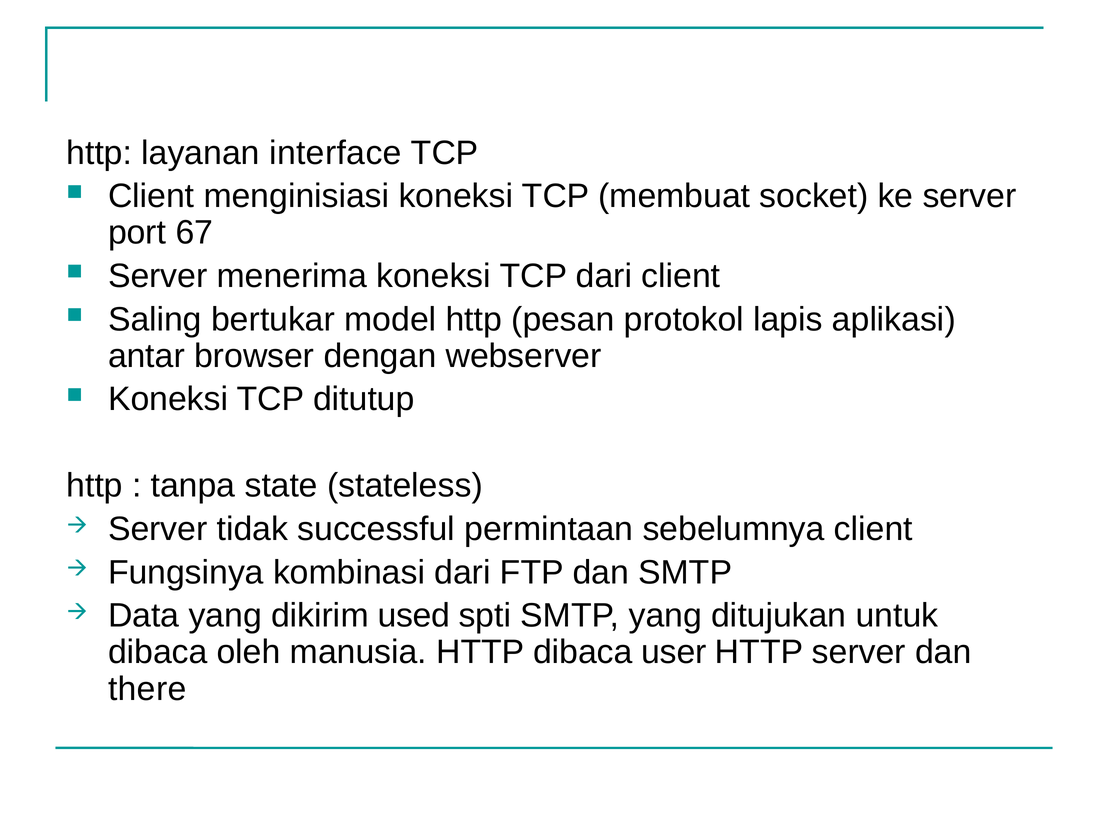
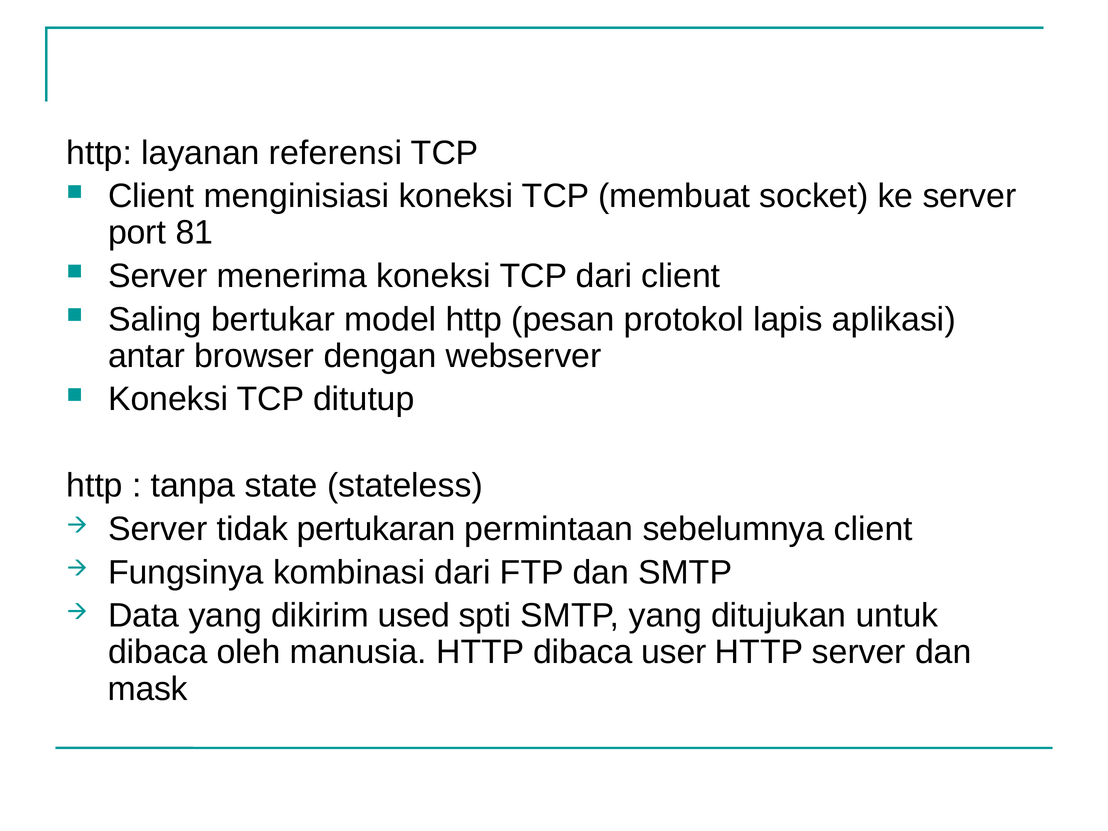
interface: interface -> referensi (335, 153)
67: 67 -> 81 (194, 233)
successful: successful -> pertukaran (376, 529)
there: there -> mask (148, 689)
